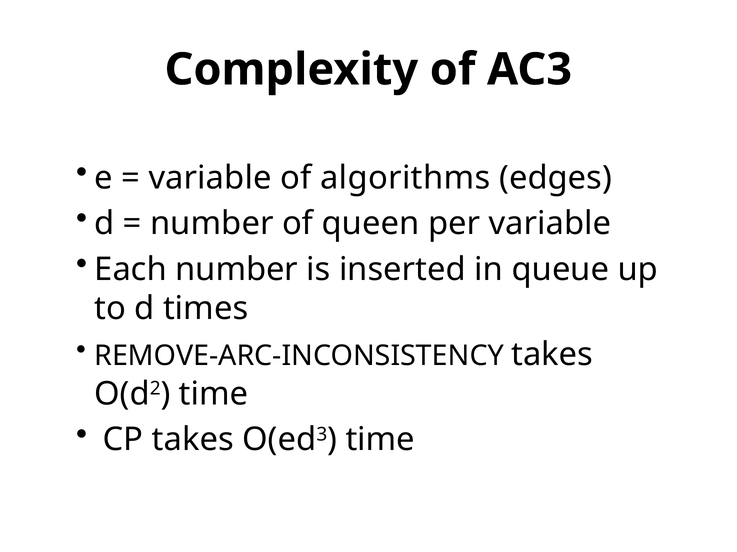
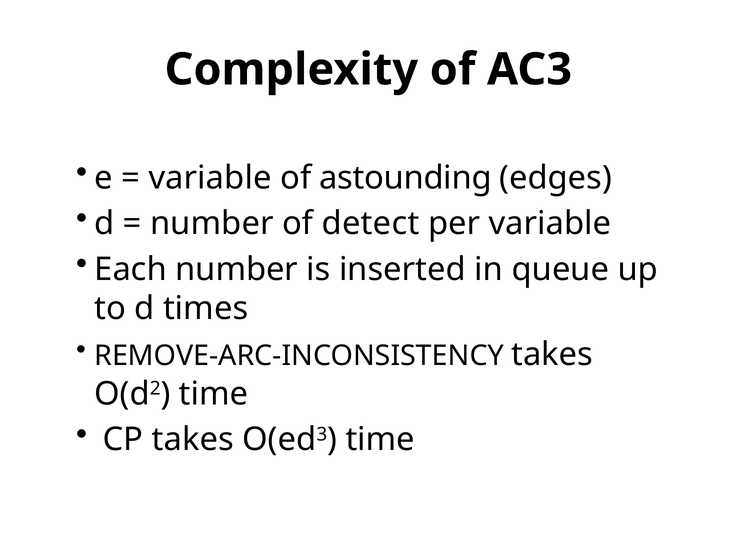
algorithms: algorithms -> astounding (406, 178)
queen: queen -> detect (371, 224)
